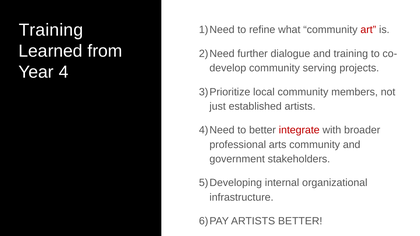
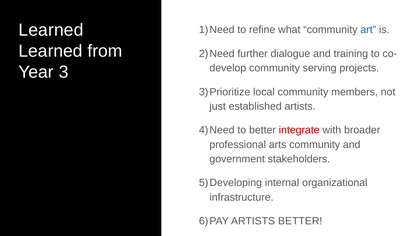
Training: Training -> Learned (51, 30)
art colour: red -> blue (368, 30)
4: 4 -> 3 (64, 72)
